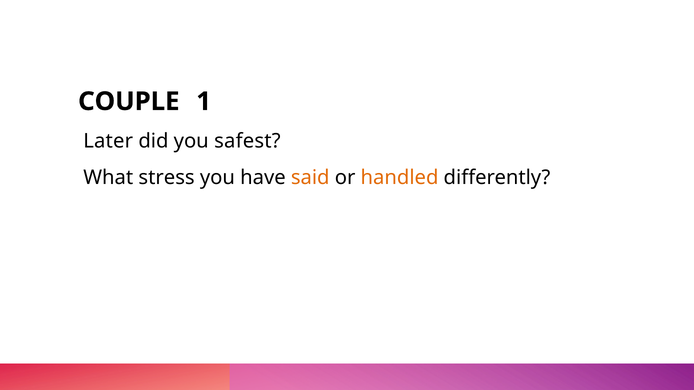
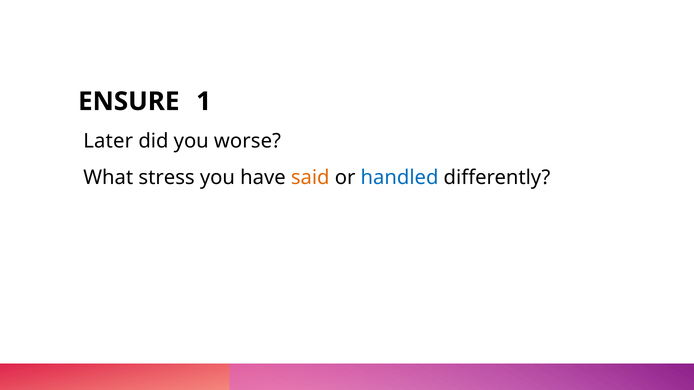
COUPLE: COUPLE -> ENSURE (129, 102)
safest: safest -> worse (247, 141)
handled colour: orange -> blue (400, 178)
